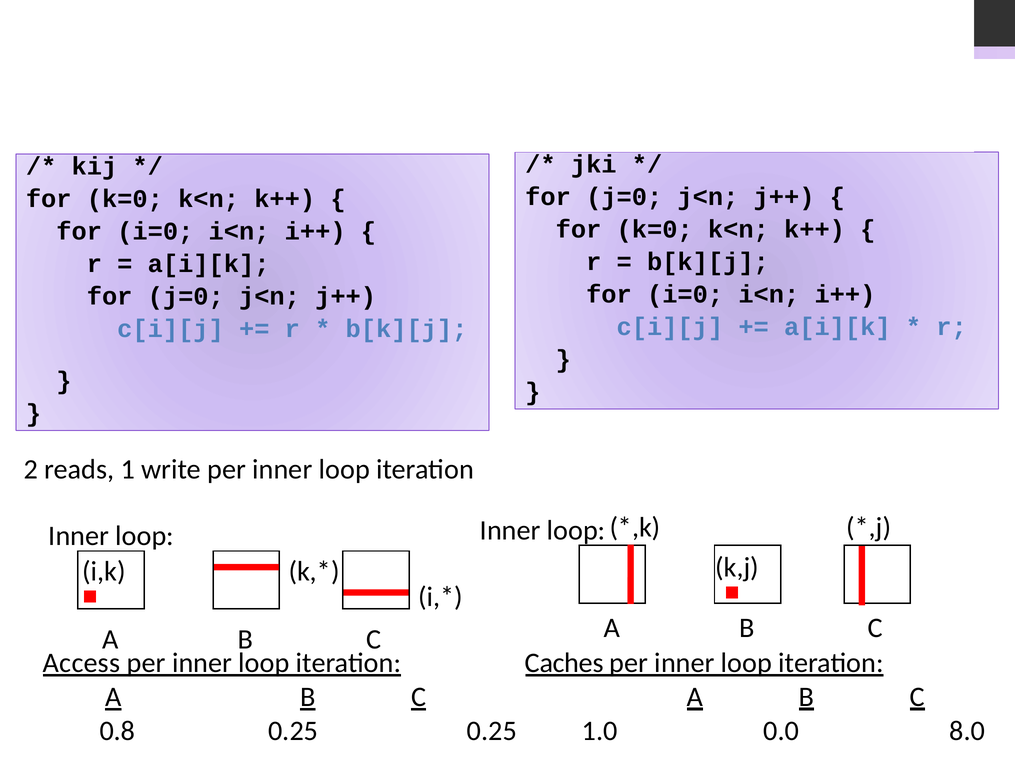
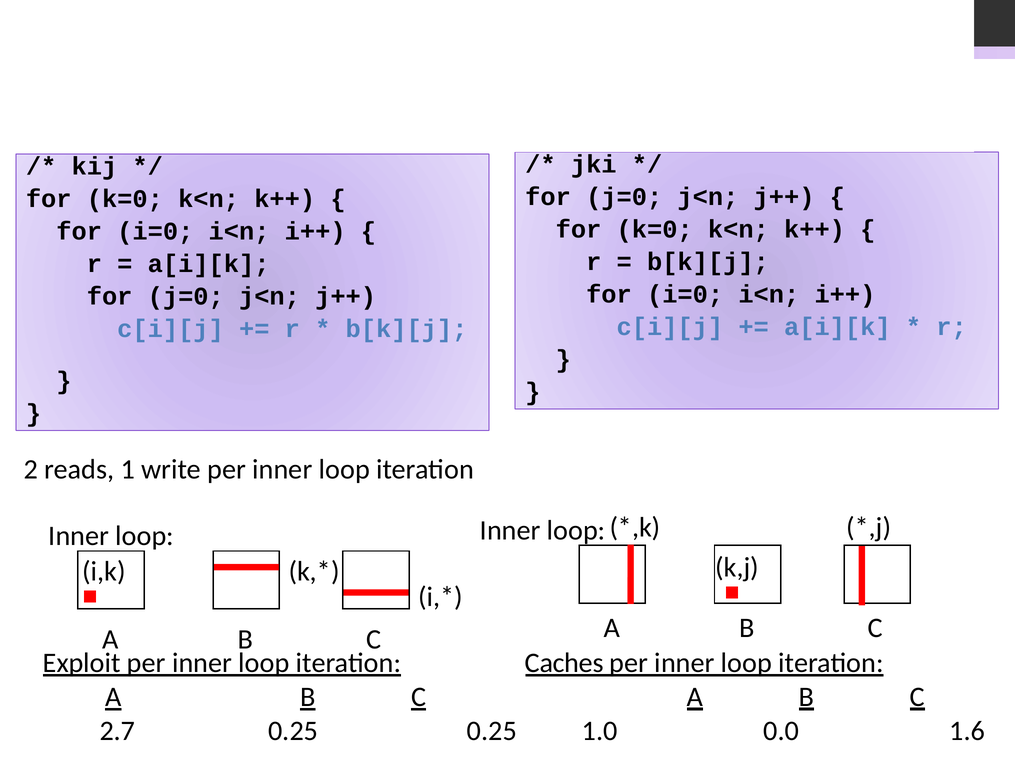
Access: Access -> Exploit (82, 663)
0.8: 0.8 -> 2.7 (117, 731)
8.0: 8.0 -> 1.6 (967, 731)
